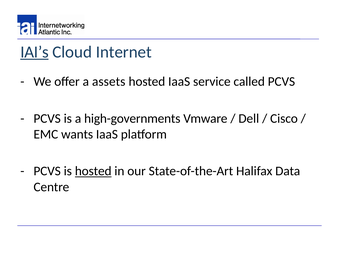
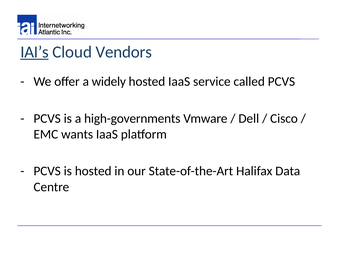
Internet: Internet -> Vendors (124, 52)
assets: assets -> widely (109, 82)
hosted underline: present -> none (93, 171)
